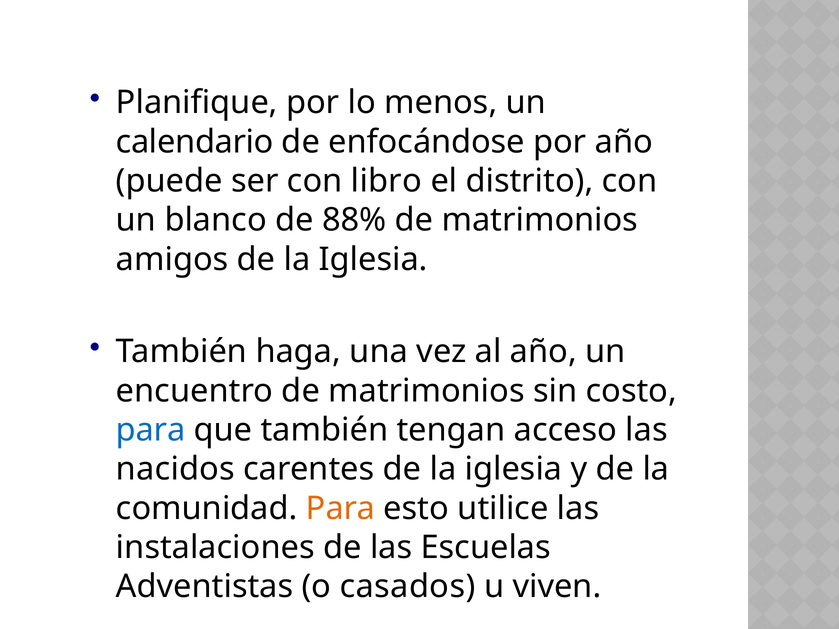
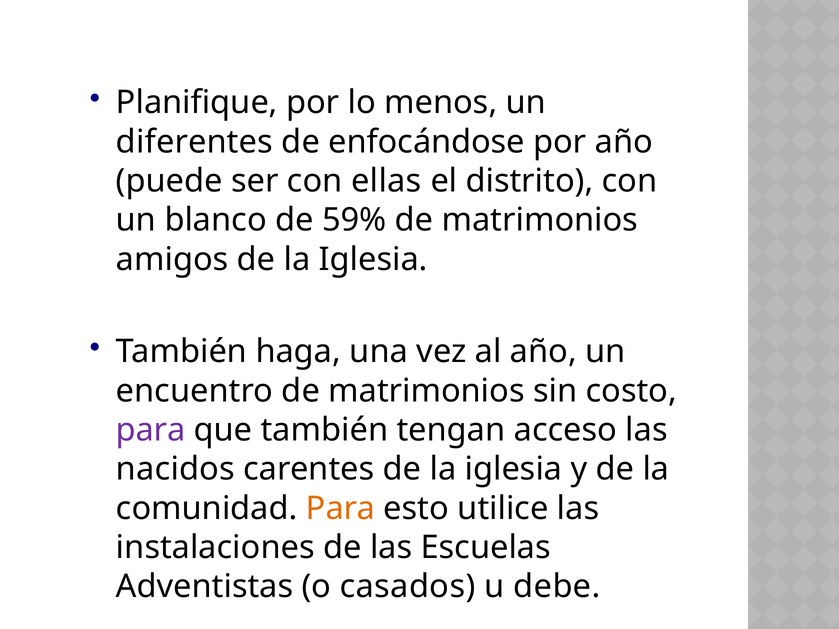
calendario: calendario -> diferentes (194, 142)
libro: libro -> ellas (386, 181)
88%: 88% -> 59% (354, 220)
para colour: blue -> purple (151, 430)
viven: viven -> debe (557, 587)
